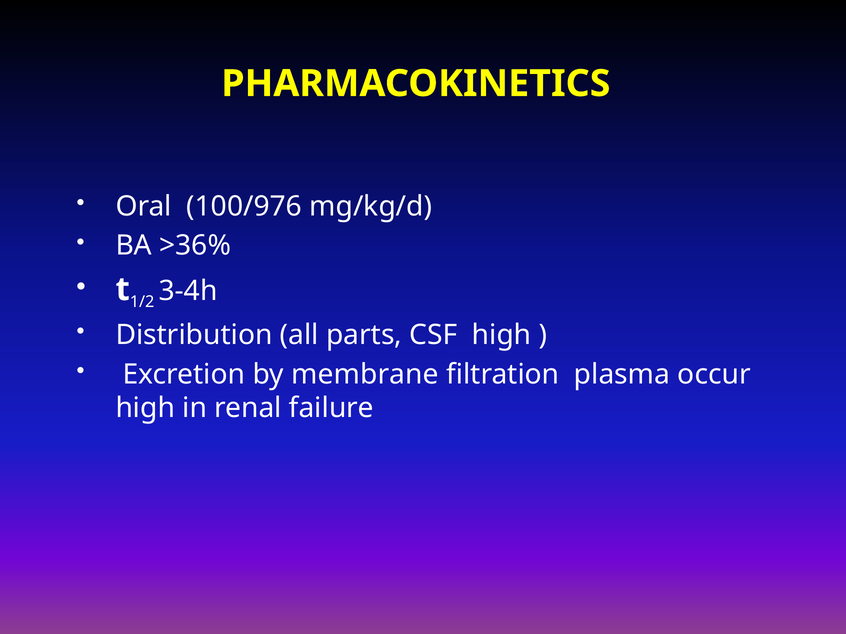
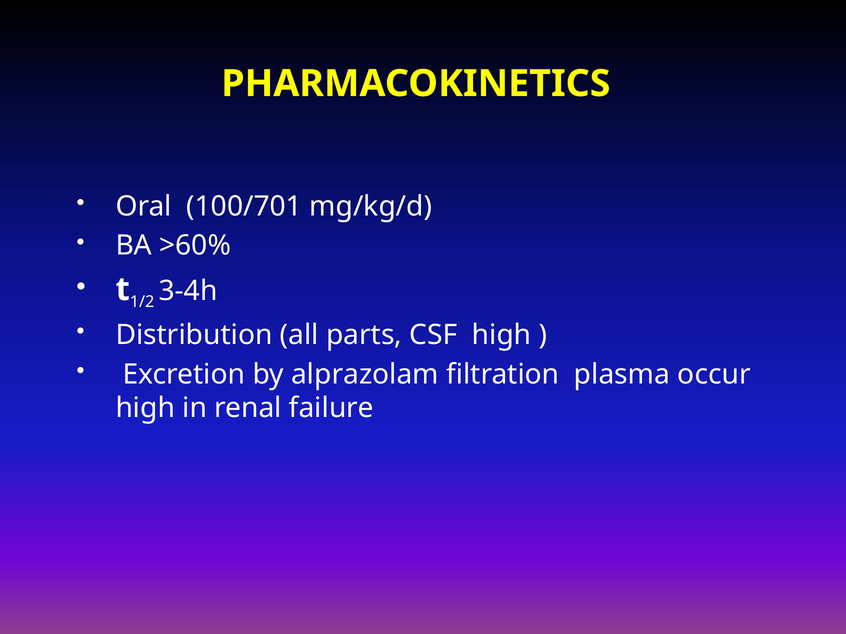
100/976: 100/976 -> 100/701 (244, 206)
>36%: >36% -> >60% (195, 246)
membrane: membrane -> alprazolam (365, 375)
